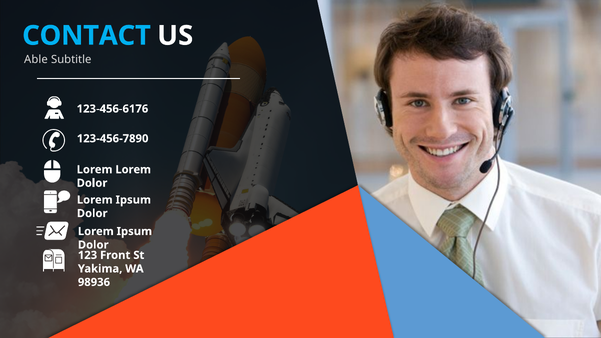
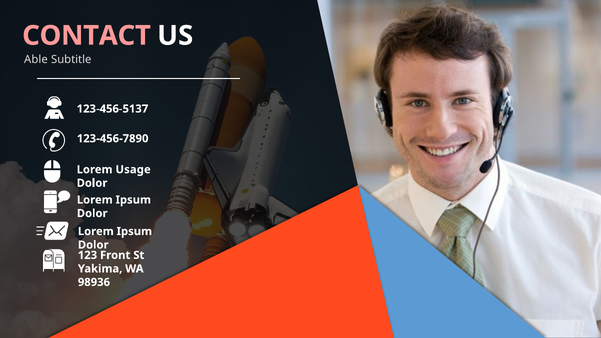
CONTACT colour: light blue -> pink (87, 36)
123-456-6176: 123-456-6176 -> 123-456-5137 (112, 109)
Lorem Lorem: Lorem -> Usage (133, 170)
